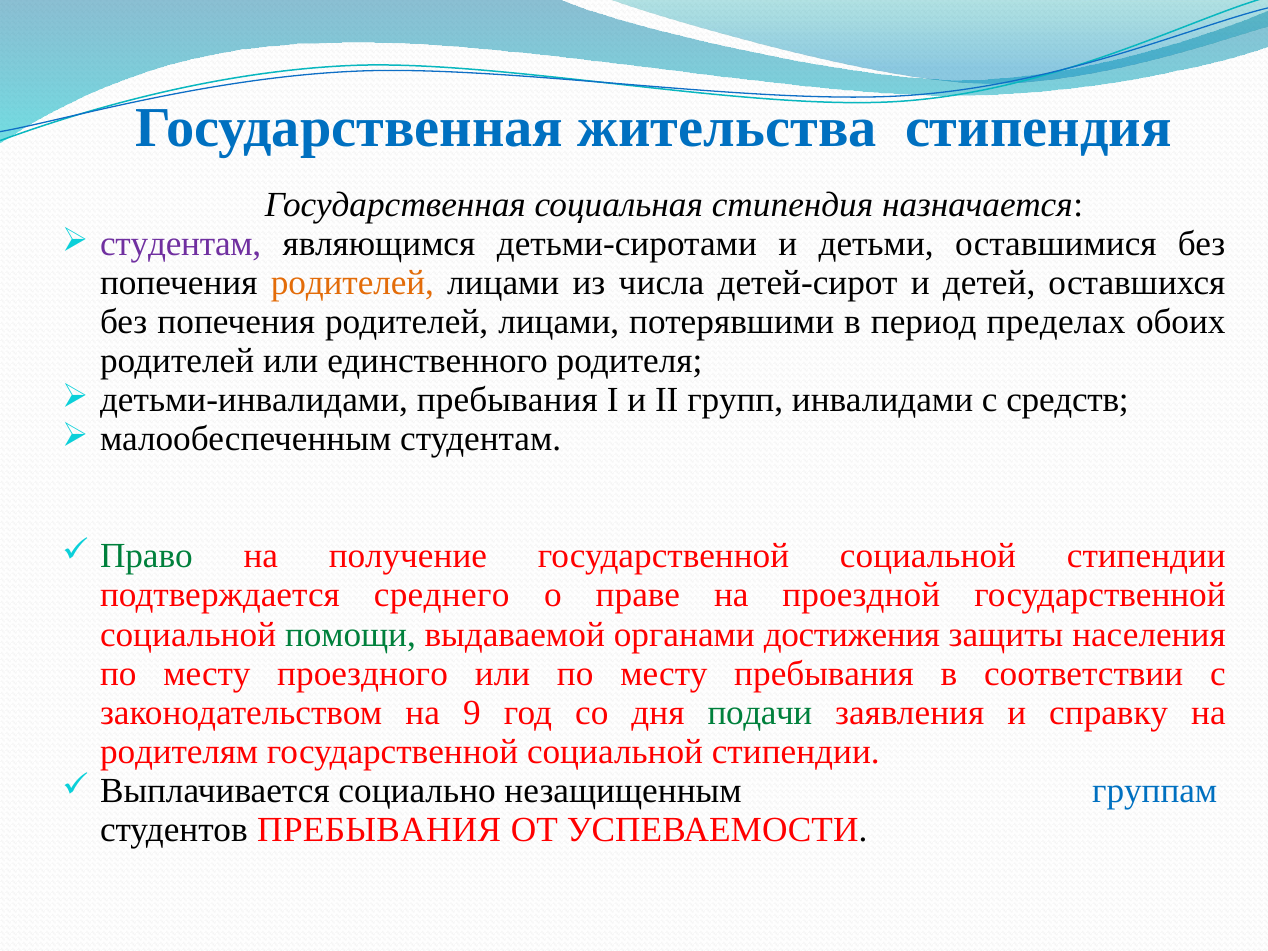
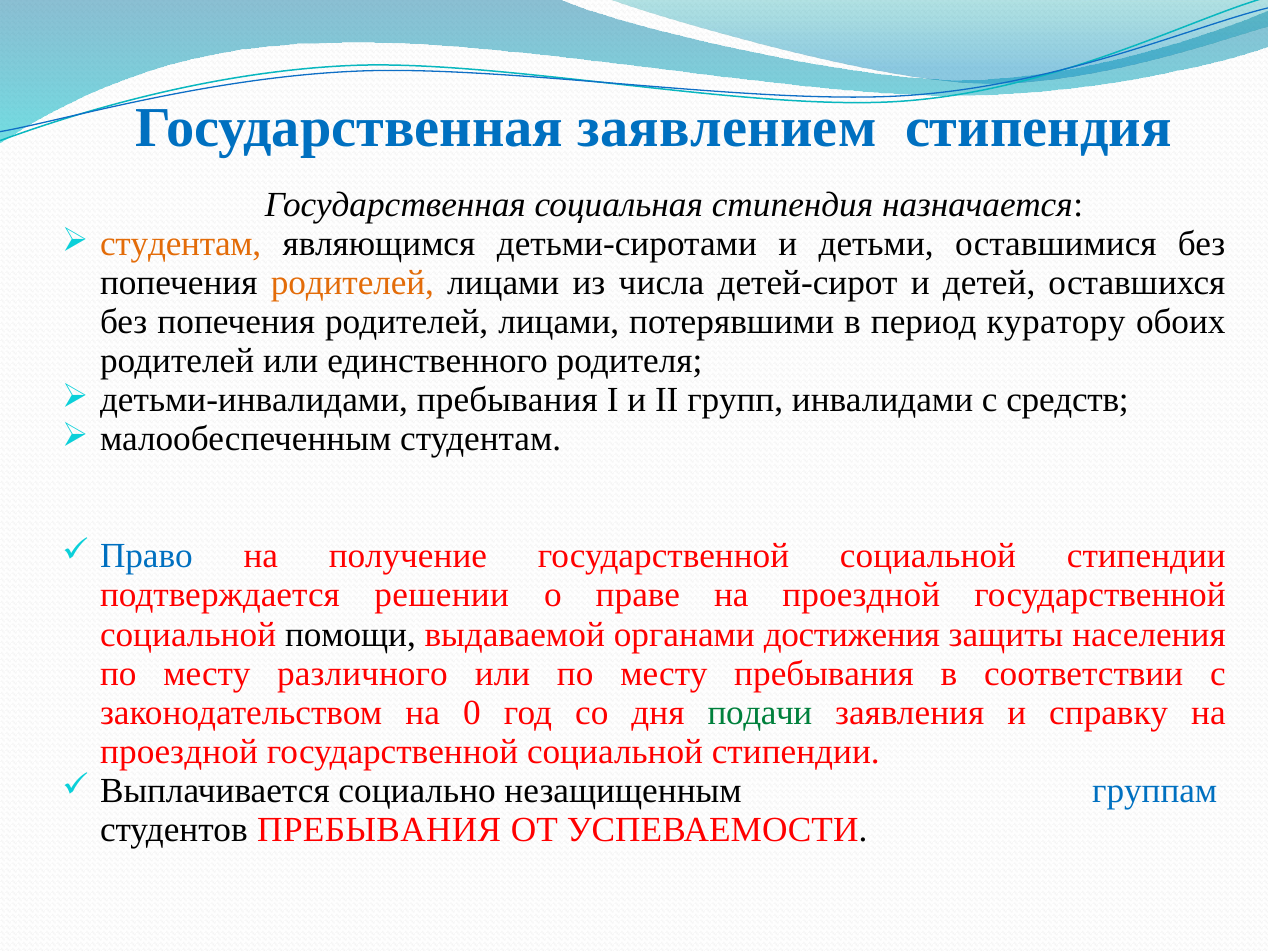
жительства: жительства -> заявлением (727, 128)
студентам colour: purple -> orange (181, 244)
пределах: пределах -> куратору (1056, 322)
Право colour: green -> blue (146, 556)
среднего: среднего -> решении (442, 595)
помощи colour: green -> black (350, 634)
проездного: проездного -> различного (362, 673)
9: 9 -> 0 (472, 713)
родителям: родителям -> проездной (179, 752)
